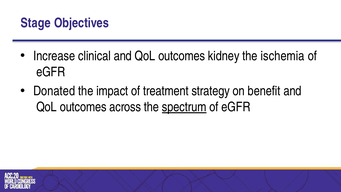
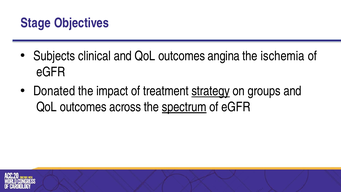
Increase: Increase -> Subjects (54, 56)
kidney: kidney -> angina (224, 56)
strategy underline: none -> present (211, 91)
benefit: benefit -> groups (264, 91)
